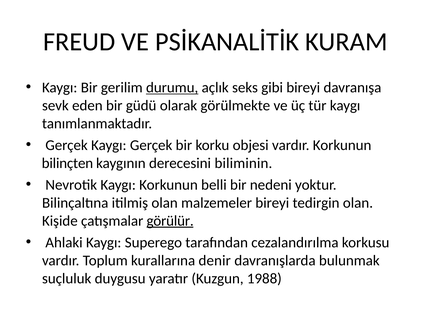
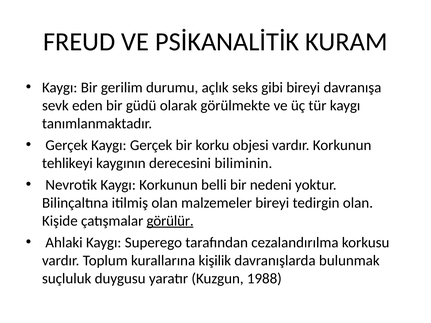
durumu underline: present -> none (172, 88)
bilinçten: bilinçten -> tehlikeyi (67, 163)
denir: denir -> kişilik (215, 261)
